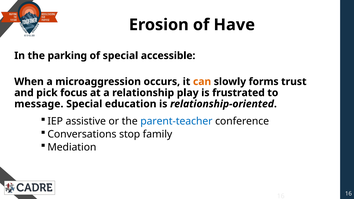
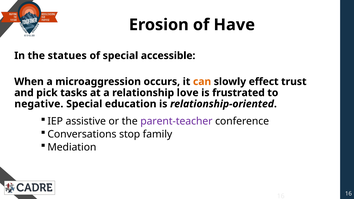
parking: parking -> statues (67, 56)
forms: forms -> effect (264, 82)
focus: focus -> tasks (74, 93)
play: play -> love (188, 93)
message: message -> negative (39, 104)
parent-teacher colour: blue -> purple (176, 121)
